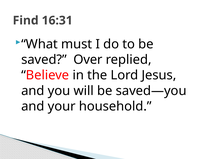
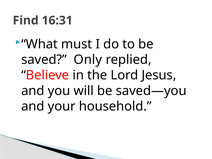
Over: Over -> Only (88, 60)
